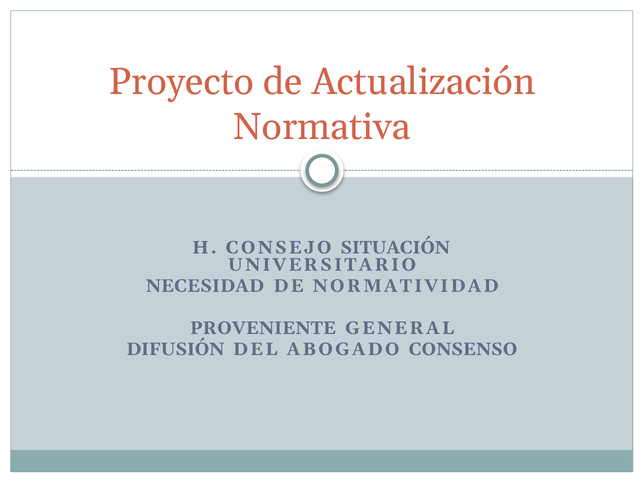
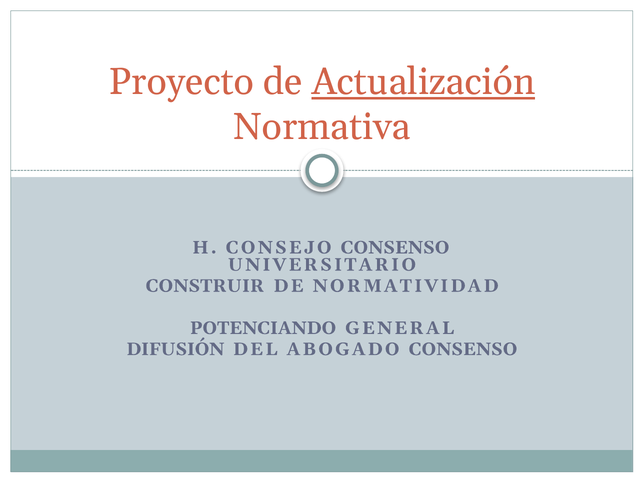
Actualización underline: none -> present (423, 82)
CONSEJO SITUACIÓN: SITUACIÓN -> CONSENSO (395, 248)
NECESIDAD: NECESIDAD -> CONSTRUIR (205, 286)
PROVENIENTE: PROVENIENTE -> POTENCIANDO (263, 328)
